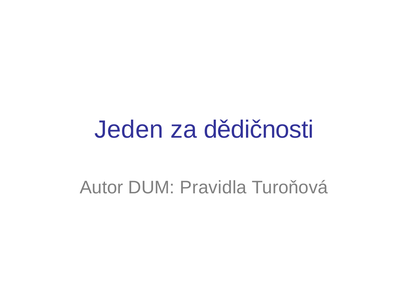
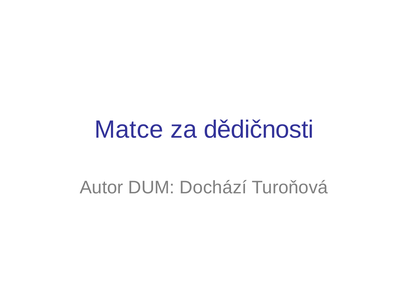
Jeden: Jeden -> Matce (129, 130)
Pravidla: Pravidla -> Dochází (213, 188)
